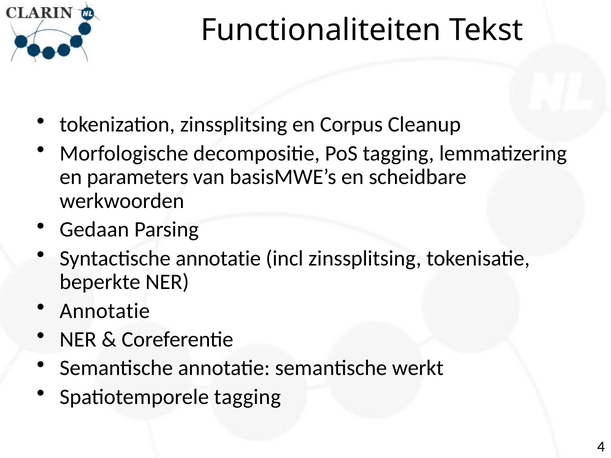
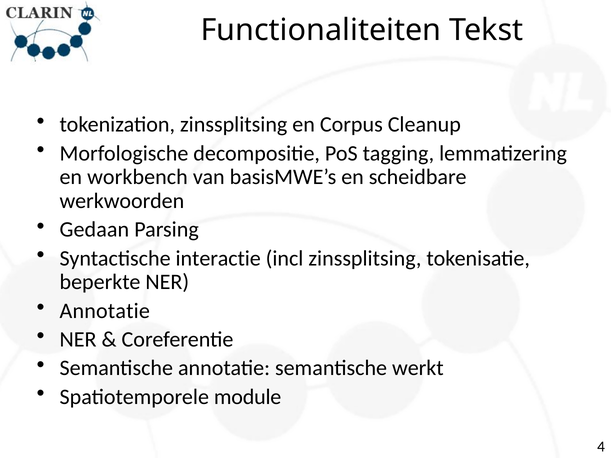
parameters: parameters -> workbench (137, 177)
Syntactische annotatie: annotatie -> interactie (218, 258)
Spatiotemporele tagging: tagging -> module (248, 397)
